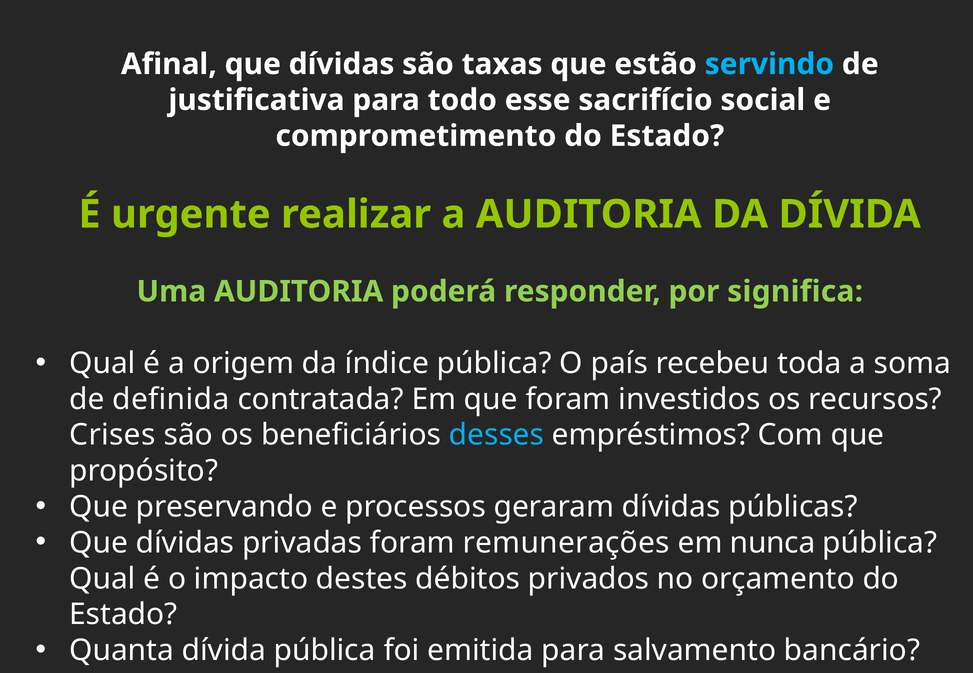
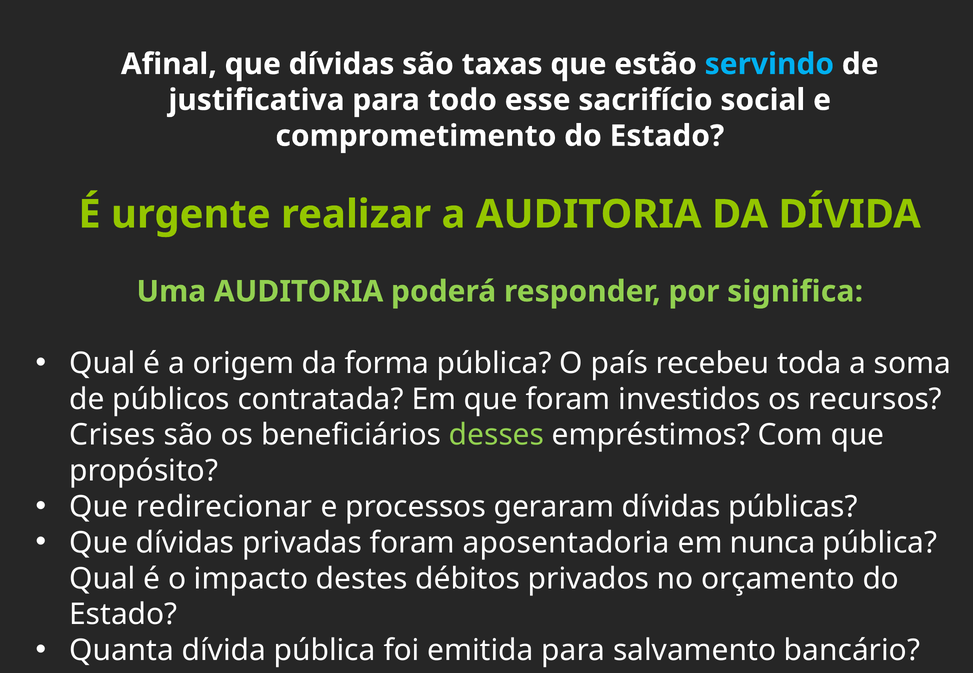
índice: índice -> forma (387, 364)
definida: definida -> públicos (171, 400)
desses colour: light blue -> light green (496, 435)
preservando: preservando -> redirecionar (224, 507)
remunerações: remunerações -> aposentadoria (566, 543)
